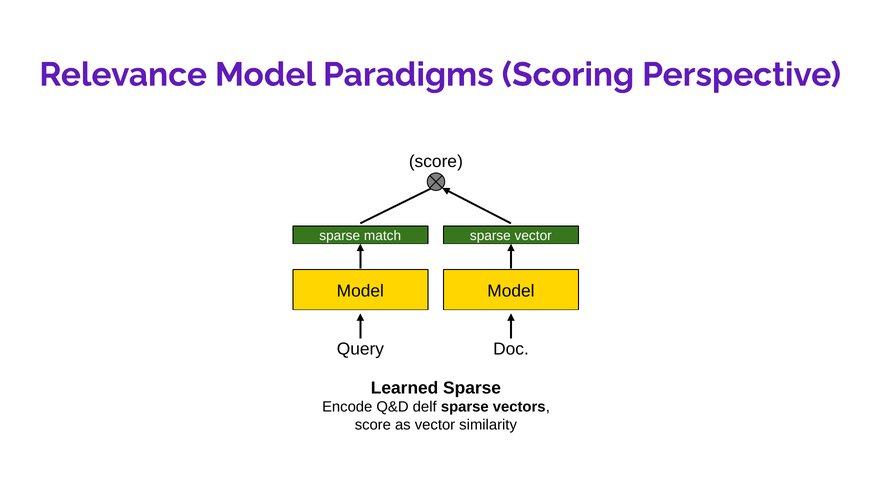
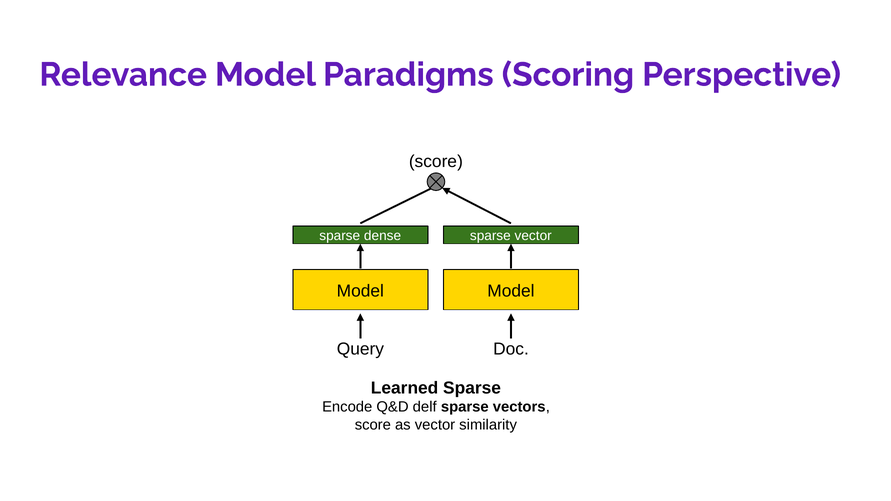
match: match -> dense (383, 236)
